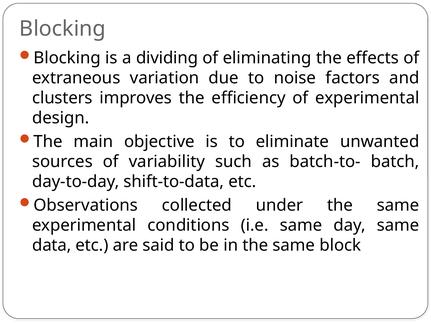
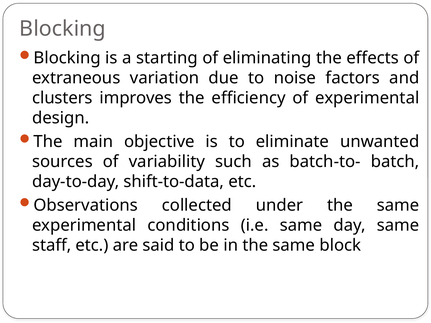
dividing: dividing -> starting (167, 58)
data: data -> staff (52, 246)
